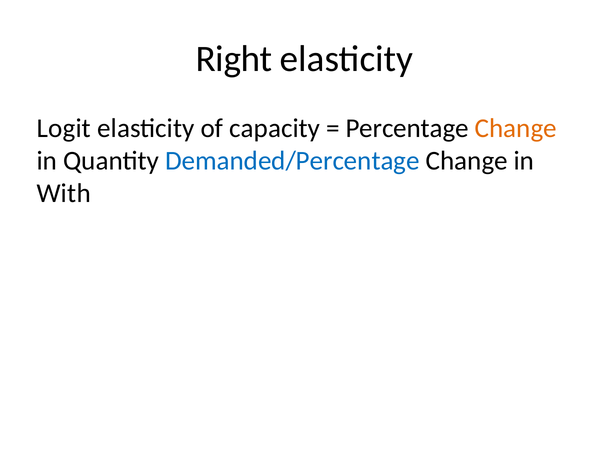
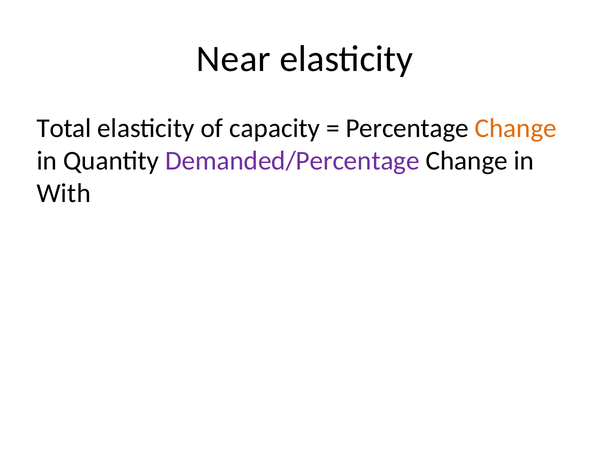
Right: Right -> Near (234, 59)
Logit: Logit -> Total (64, 128)
Demanded/Percentage colour: blue -> purple (292, 161)
